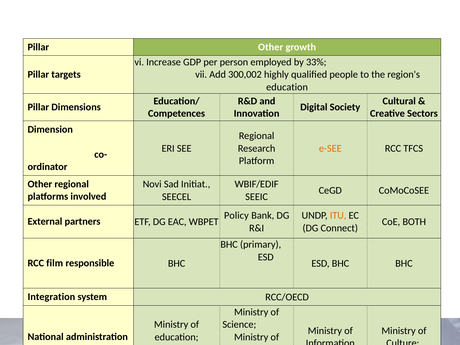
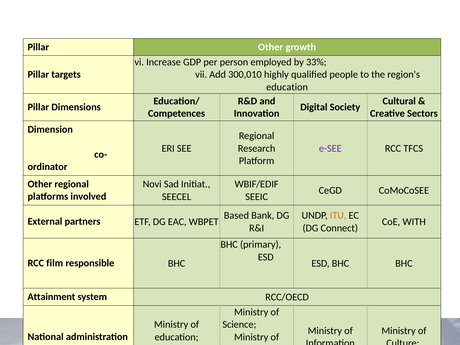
300,002: 300,002 -> 300,010 (245, 75)
e-SEE colour: orange -> purple (330, 148)
Policy: Policy -> Based (236, 215)
BOTH: BOTH -> WITH (414, 222)
Integration: Integration -> Attainment (51, 297)
